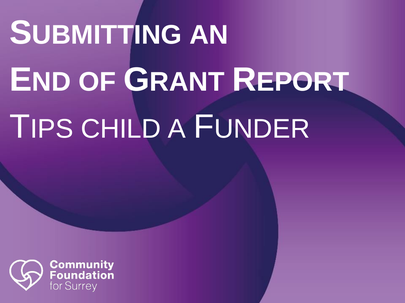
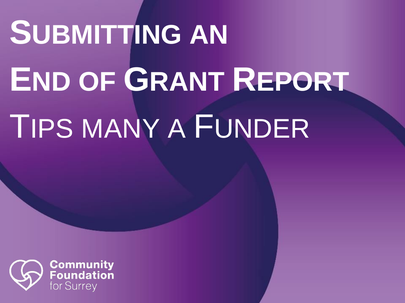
CHILD: CHILD -> MANY (121, 129)
